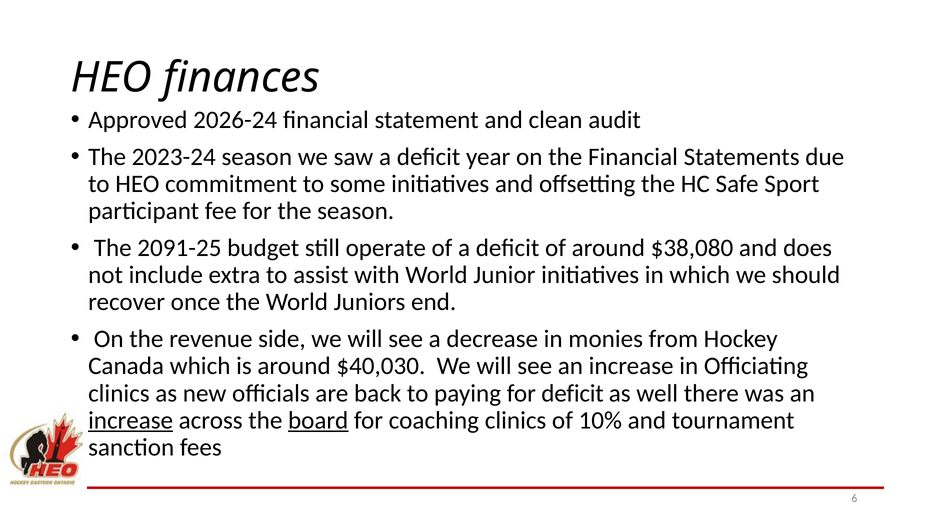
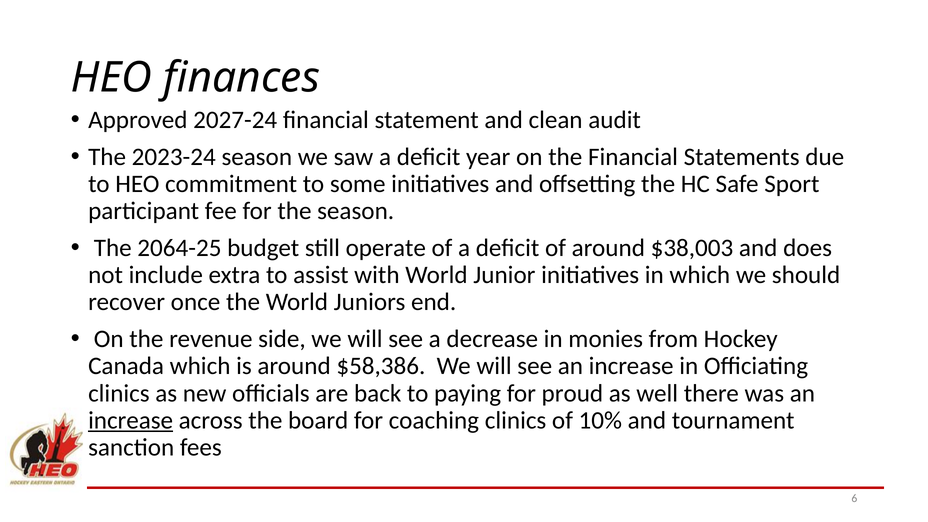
2026-24: 2026-24 -> 2027-24 (235, 120)
2091-25: 2091-25 -> 2064-25 (179, 248)
$38,080: $38,080 -> $38,003 (692, 248)
$40,030: $40,030 -> $58,386 (381, 366)
for deficit: deficit -> proud (572, 393)
board underline: present -> none (318, 420)
